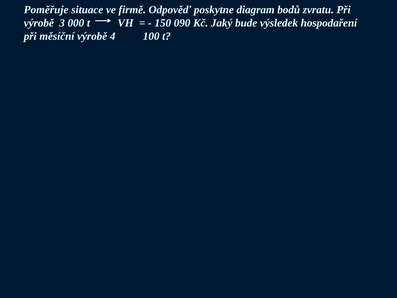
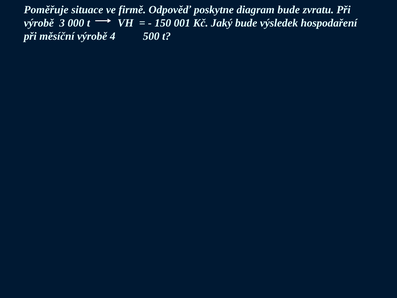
diagram bodů: bodů -> bude (289, 10)
090: 090 -> 001 (182, 23)
100: 100 -> 500 (151, 36)
